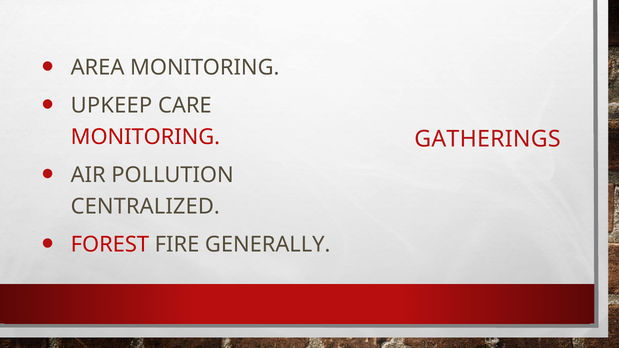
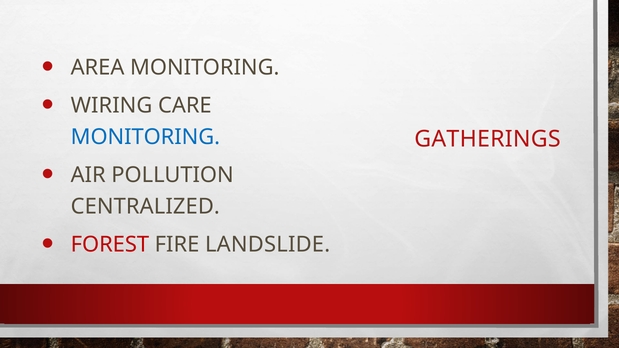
UPKEEP: UPKEEP -> WIRING (112, 106)
MONITORING colour: red -> blue (145, 137)
GENERALLY: GENERALLY -> LANDSLIDE (268, 245)
